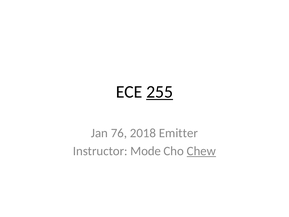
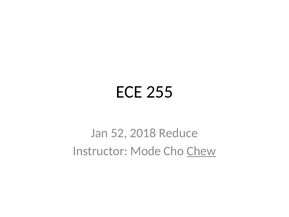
255 underline: present -> none (160, 92)
76: 76 -> 52 (119, 133)
Emitter: Emitter -> Reduce (178, 133)
